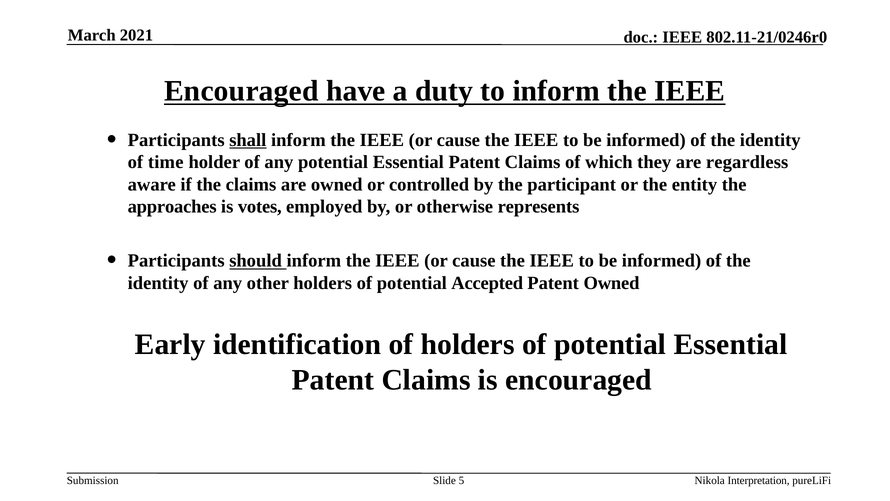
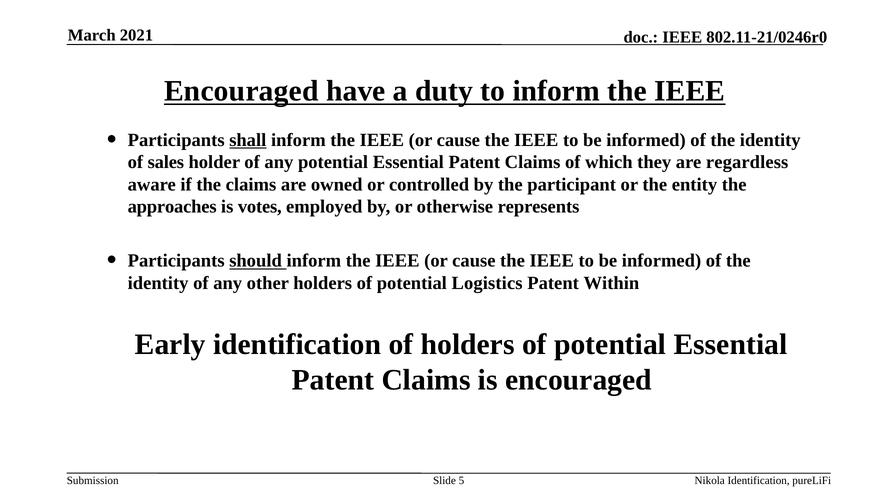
time: time -> sales (166, 162)
Accepted: Accepted -> Logistics (487, 283)
Patent Owned: Owned -> Within (611, 283)
Nikola Interpretation: Interpretation -> Identification (759, 480)
